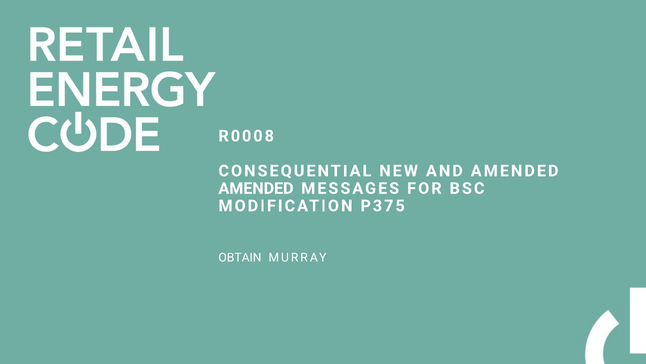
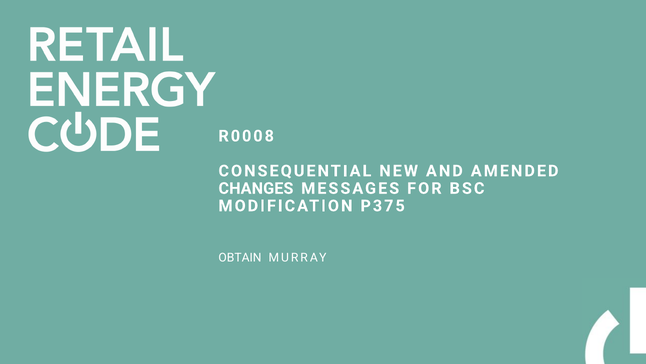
AMENDED: AMENDED -> CHANGES (256, 188)
